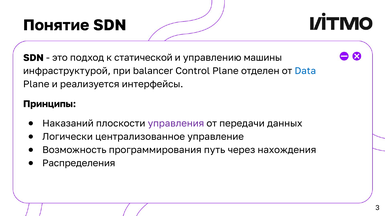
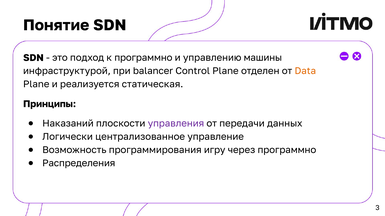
к статической: статической -> программно (143, 58)
Data colour: blue -> orange (305, 71)
интерфейсы: интерфейсы -> статическая (153, 84)
путь: путь -> игру (215, 150)
через нахождения: нахождения -> программно (287, 150)
